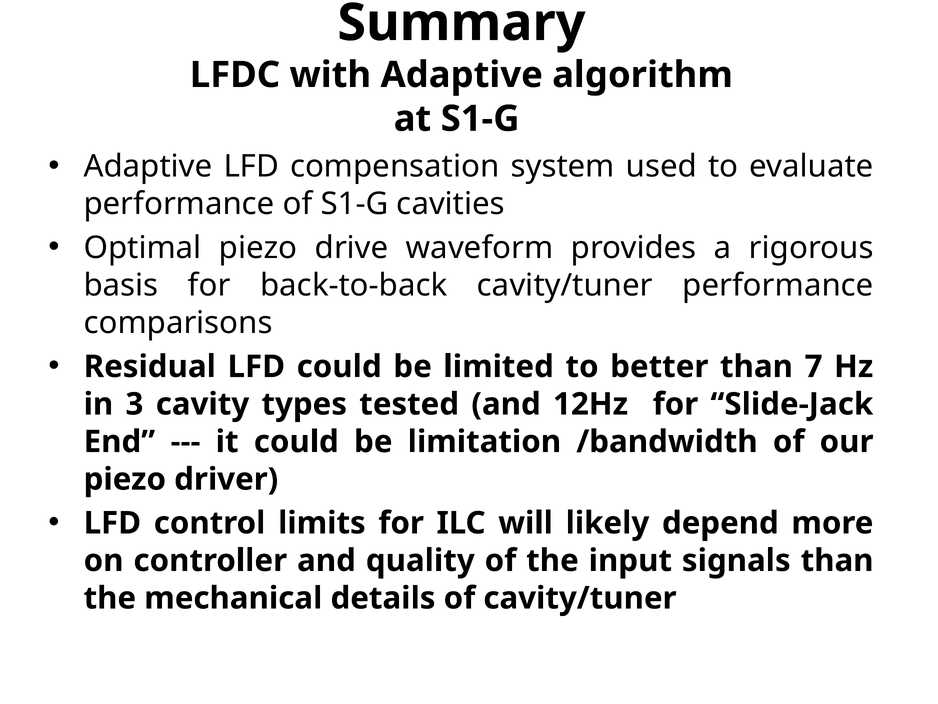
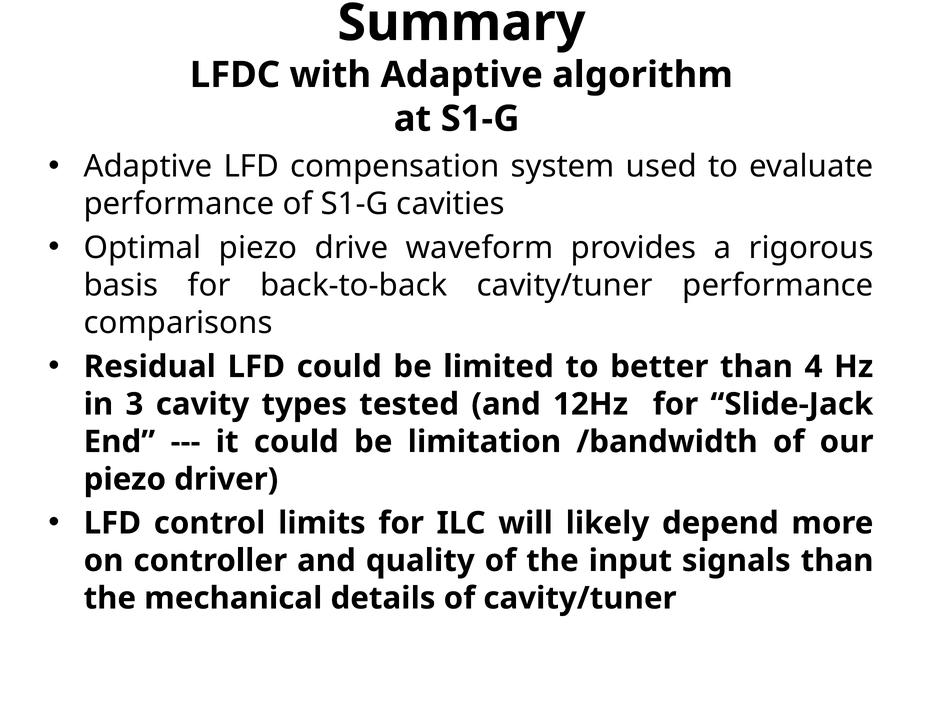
7: 7 -> 4 (814, 366)
